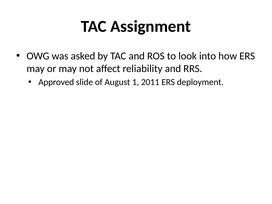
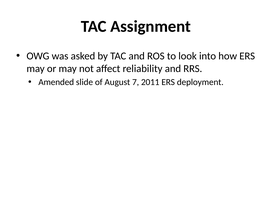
Approved: Approved -> Amended (56, 82)
1: 1 -> 7 (136, 82)
